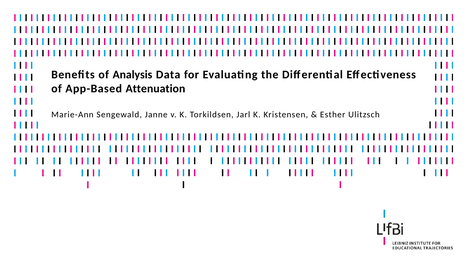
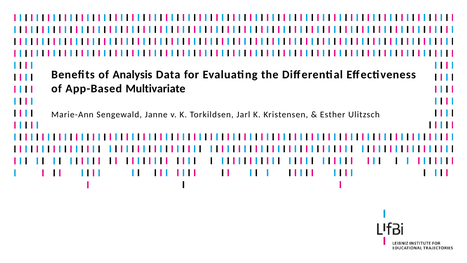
Attenuation: Attenuation -> Multivariate (156, 88)
